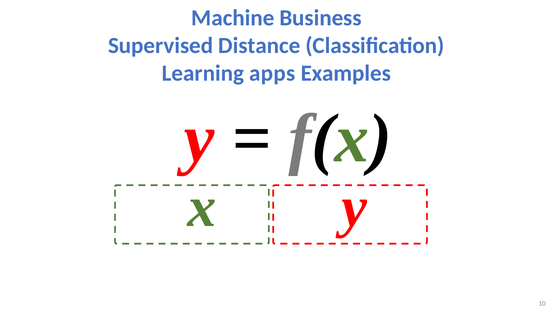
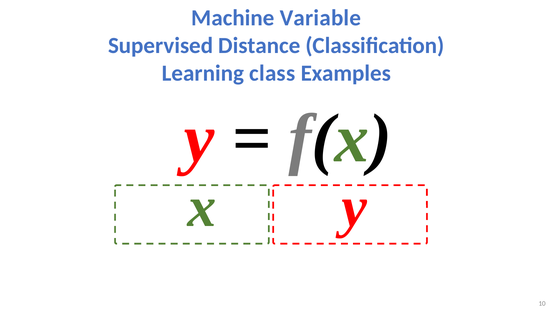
Business: Business -> Variable (320, 18)
apps: apps -> class (272, 73)
